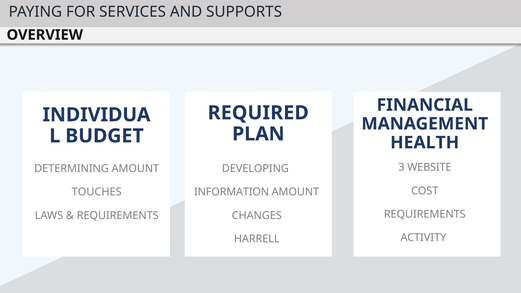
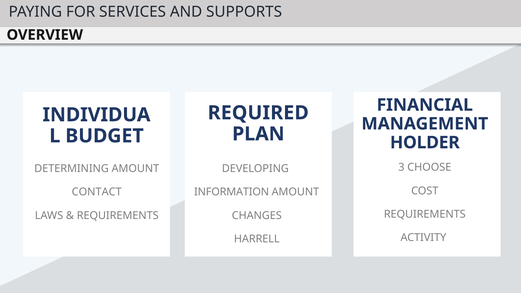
HEALTH: HEALTH -> HOLDER (425, 143)
WEBSITE: WEBSITE -> CHOOSE (429, 167)
TOUCHES: TOUCHES -> CONTACT (97, 192)
